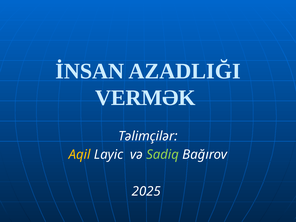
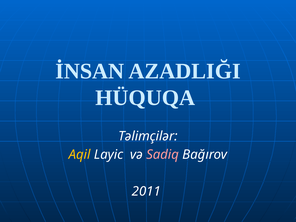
VERMƏK: VERMƏK -> HÜQUQA (145, 98)
Sadiq colour: light green -> pink (163, 155)
2025: 2025 -> 2011 (146, 191)
